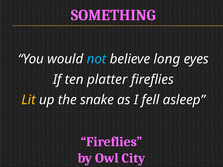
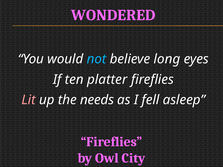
SOMETHING: SOMETHING -> WONDERED (113, 15)
Lit colour: yellow -> pink (29, 100)
snake: snake -> needs (97, 100)
